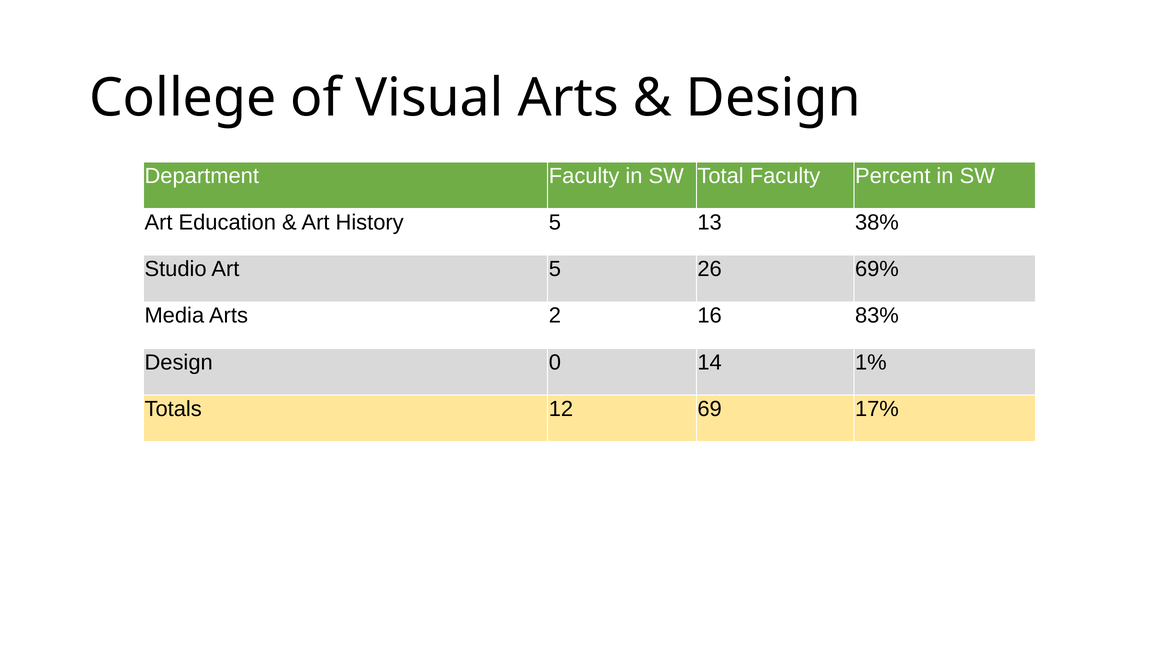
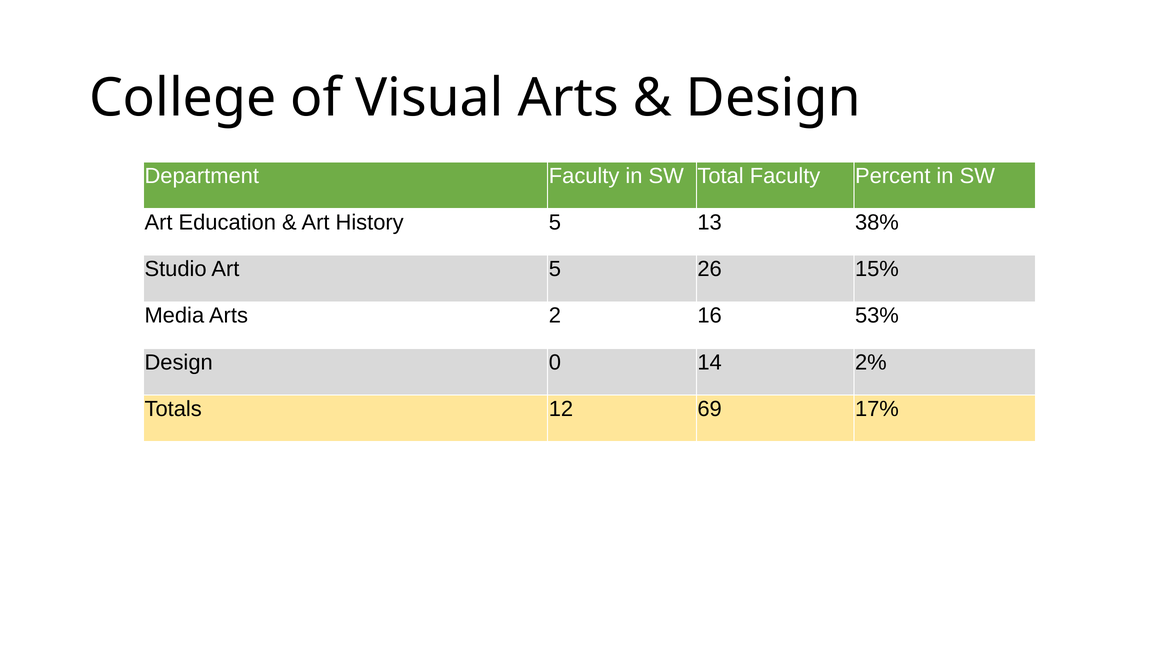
69%: 69% -> 15% (877, 269)
83%: 83% -> 53% (877, 316)
1%: 1% -> 2% (871, 363)
